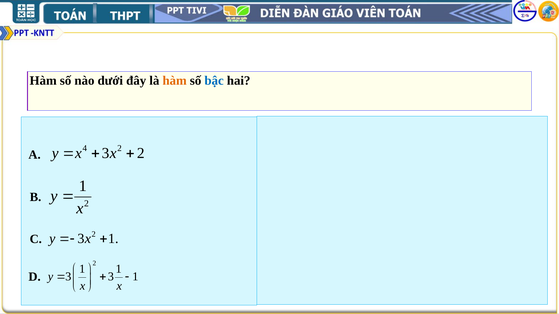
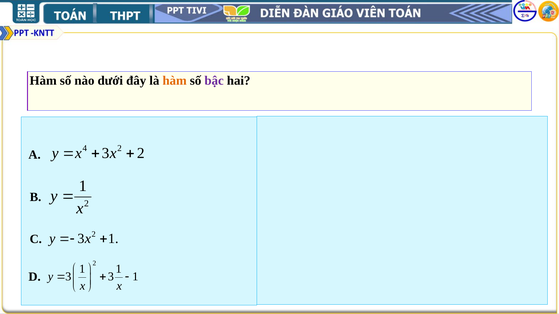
bậc colour: blue -> purple (214, 81)
